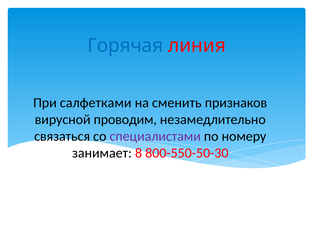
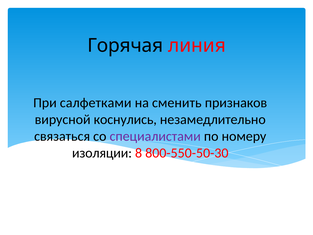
Горячая colour: blue -> black (125, 45)
проводим: проводим -> коснулись (125, 119)
занимает: занимает -> изоляции (102, 153)
